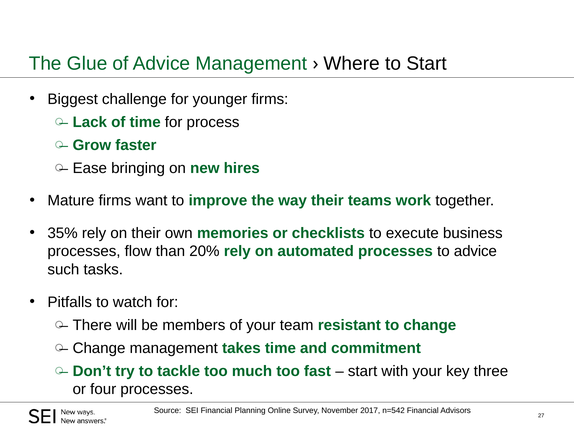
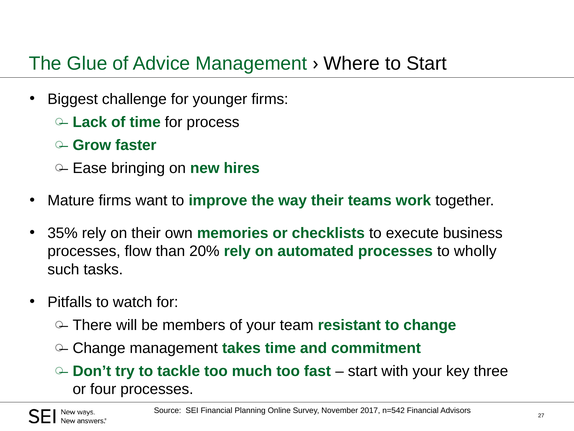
to advice: advice -> wholly (475, 251)
